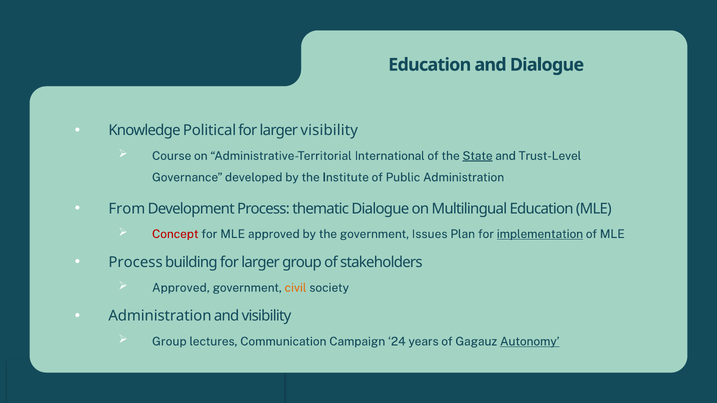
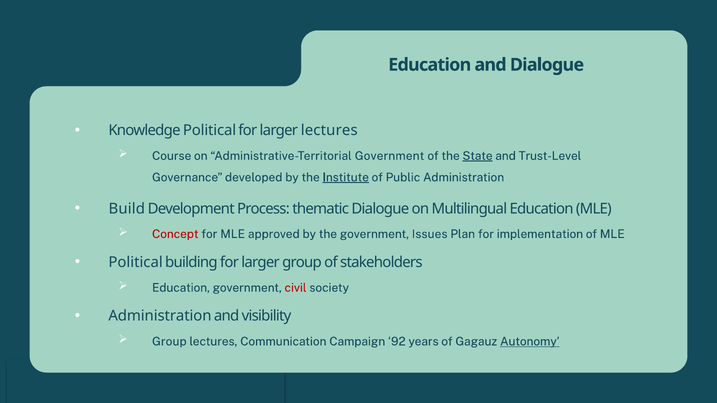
larger visibility: visibility -> lectures (329, 131)
Administrative-Territorial International: International -> Government (390, 156)
Institute underline: none -> present (346, 177)
From: From -> Build (127, 209)
implementation underline: present -> none (540, 234)
Process: Process -> Political (136, 262)
Approved: Approved -> Education (181, 288)
civil colour: orange -> red (295, 288)
24: 24 -> 92 (397, 342)
